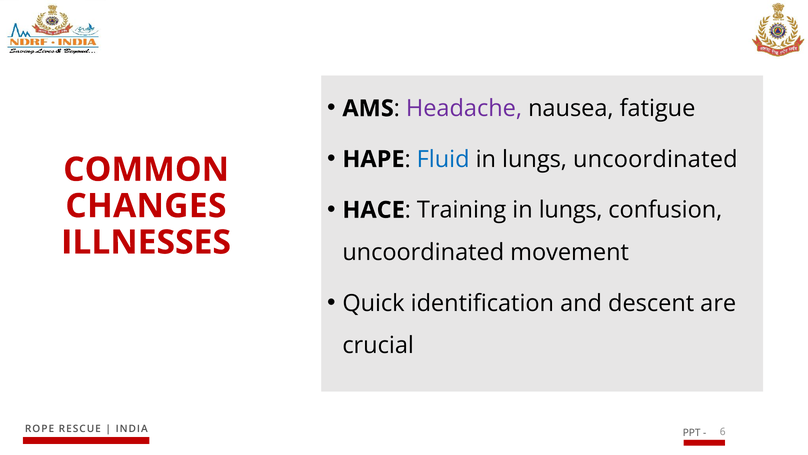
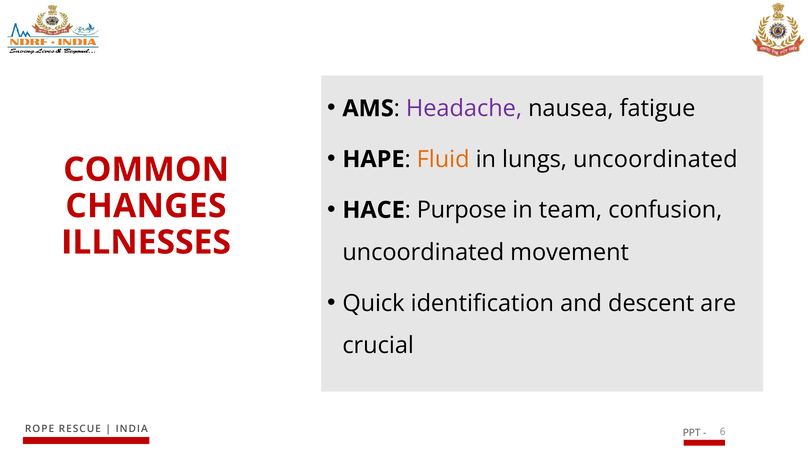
Fluid colour: blue -> orange (443, 159)
Training: Training -> Purpose (462, 210)
lungs: lungs -> team (570, 210)
